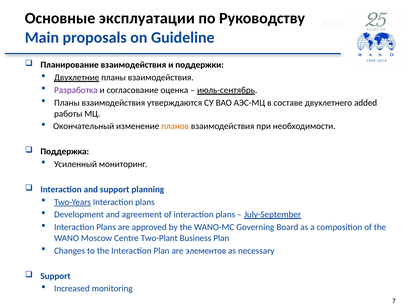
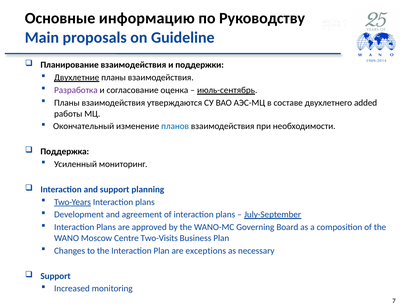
эксплуатации: эксплуатации -> информацию (147, 18)
планов colour: orange -> blue (175, 127)
Two-Plant: Two-Plant -> Two-Visits (159, 239)
элементов: элементов -> exceptions (206, 251)
